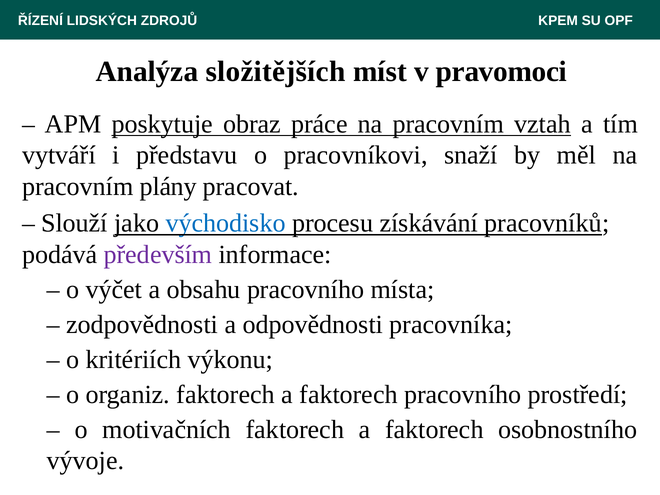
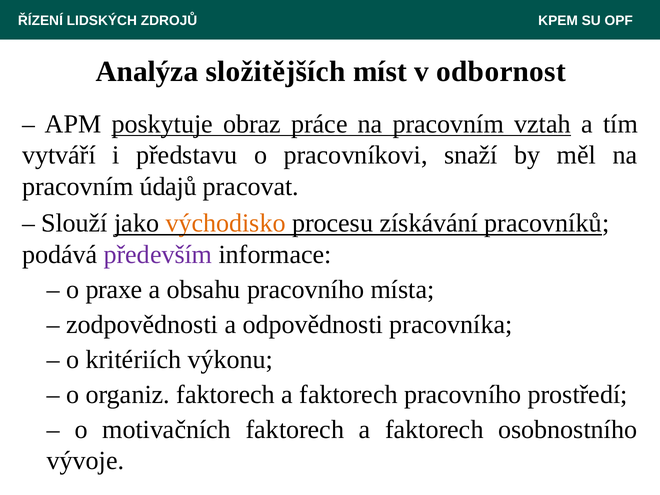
pravomoci: pravomoci -> odbornost (501, 72)
plány: plány -> údajů (168, 187)
východisko colour: blue -> orange (226, 223)
výčet: výčet -> praxe (114, 289)
